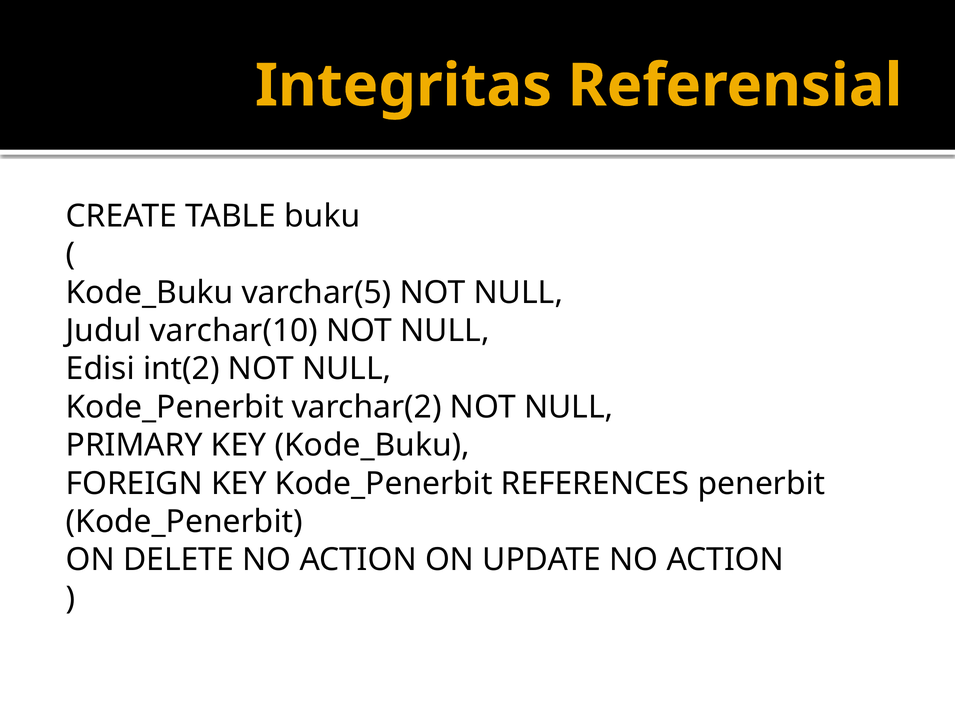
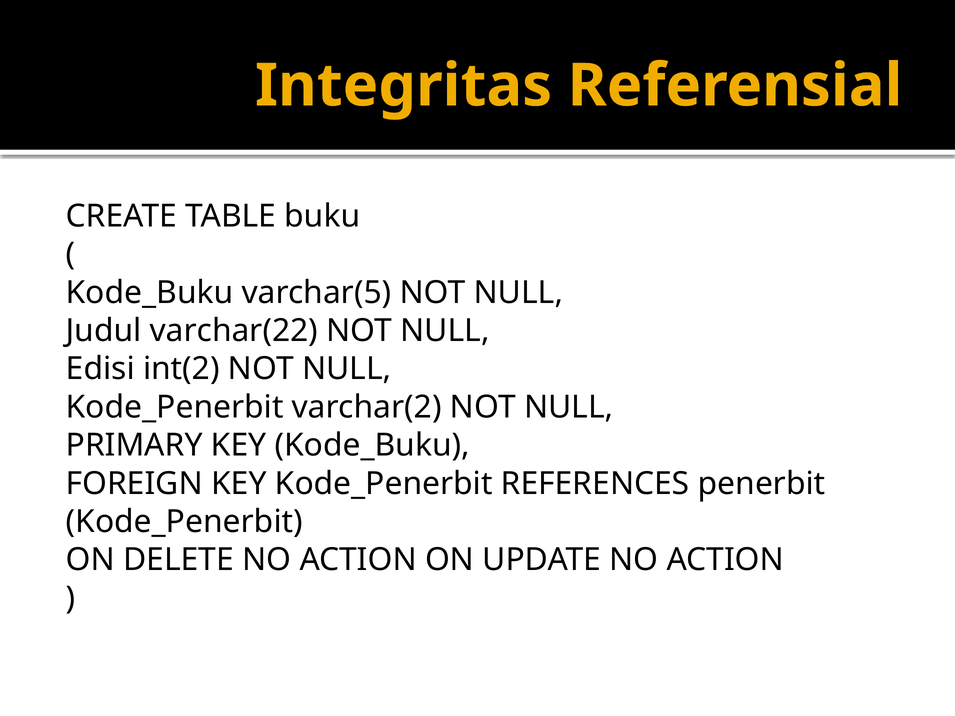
varchar(10: varchar(10 -> varchar(22 (234, 331)
